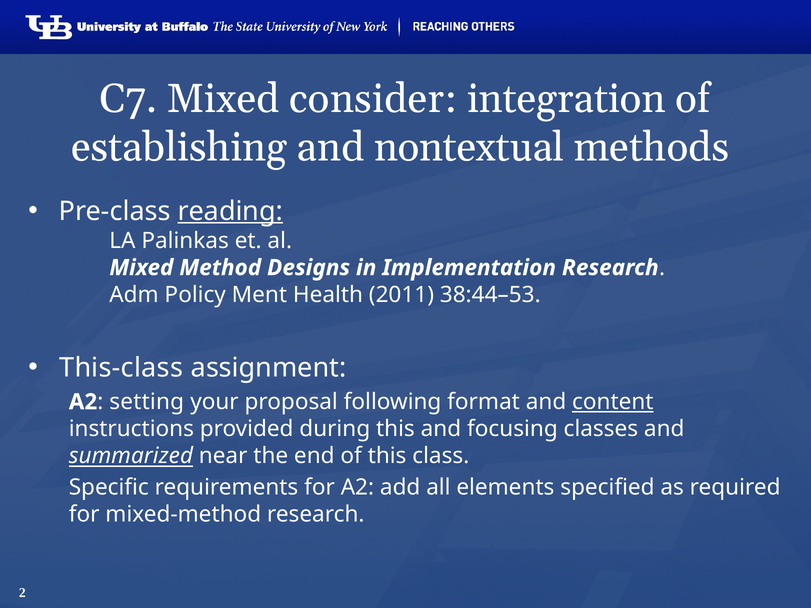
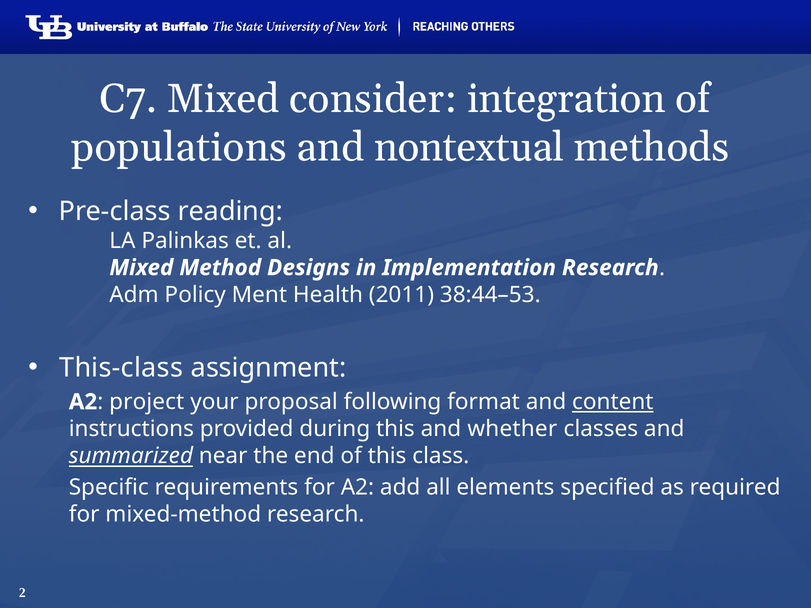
establishing: establishing -> populations (179, 147)
reading underline: present -> none (230, 211)
setting: setting -> project (147, 402)
focusing: focusing -> whether (512, 429)
